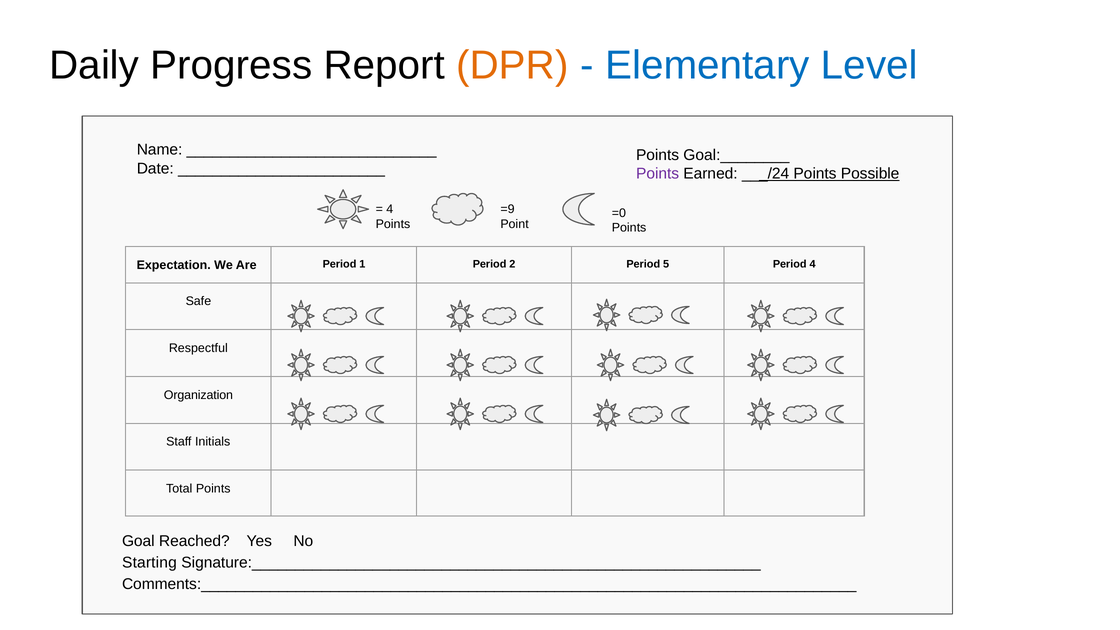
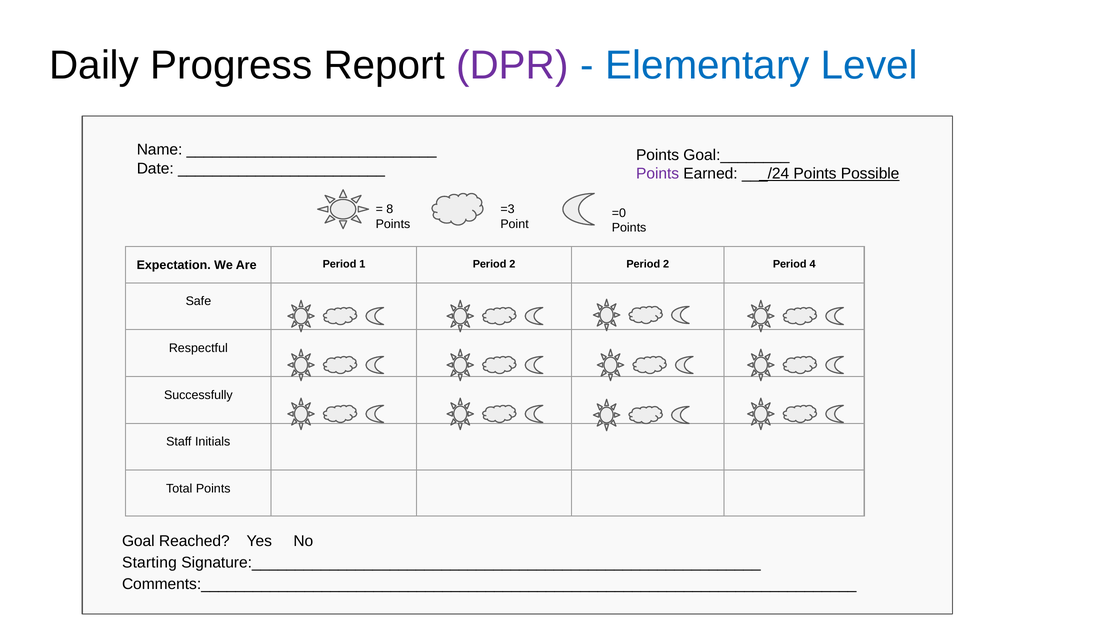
DPR colour: orange -> purple (512, 65)
4: 4 -> 8 (390, 209)
=9: =9 -> =3 (507, 209)
2 Period 5: 5 -> 2 (666, 264)
Organization: Organization -> Successfully (198, 395)
